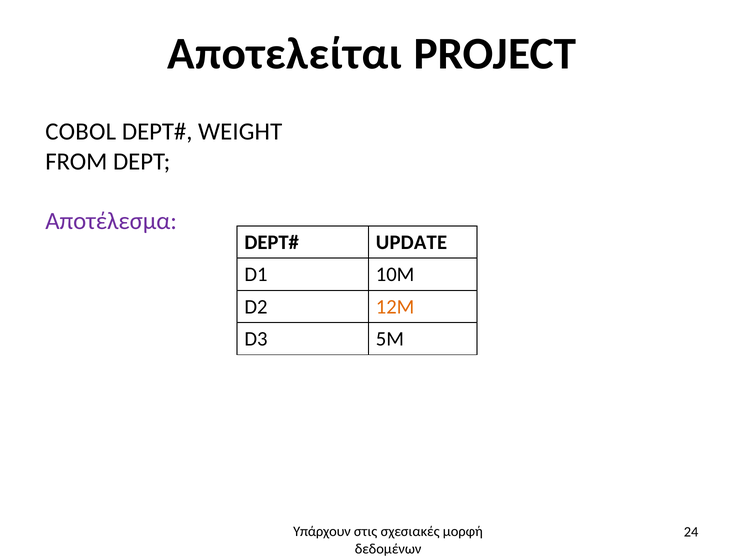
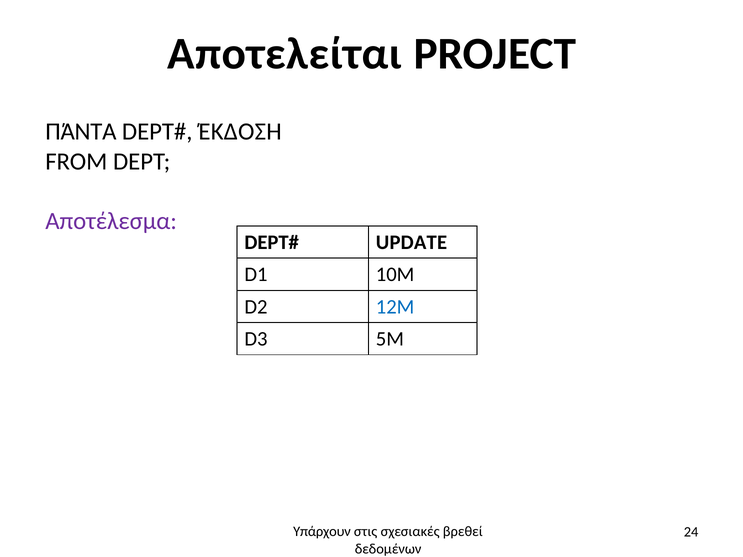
COBOL: COBOL -> ΠΆΝΤΑ (81, 132)
WEIGHT: WEIGHT -> ΈΚΔΟΣΗ (240, 132)
12M colour: orange -> blue (395, 307)
μορφή: μορφή -> βρεθεί (463, 532)
